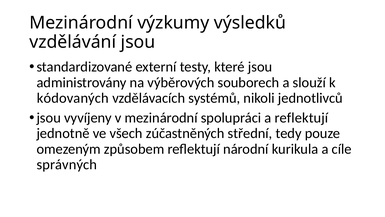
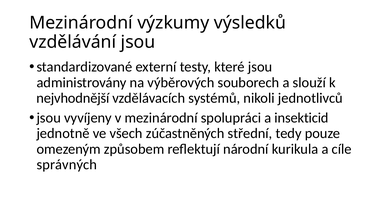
kódovaných: kódovaných -> nejvhodnější (73, 98)
a reflektují: reflektují -> insekticid (302, 118)
